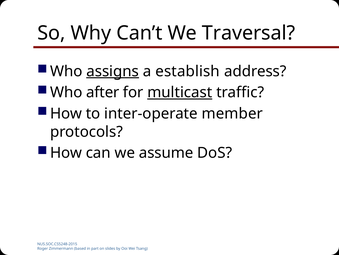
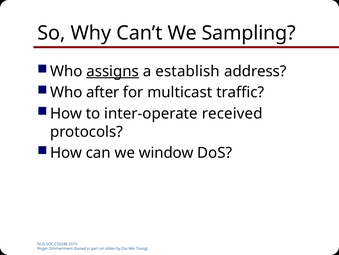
Traversal: Traversal -> Sampling (249, 33)
multicast underline: present -> none (180, 92)
member: member -> received (232, 113)
assume: assume -> window (166, 153)
